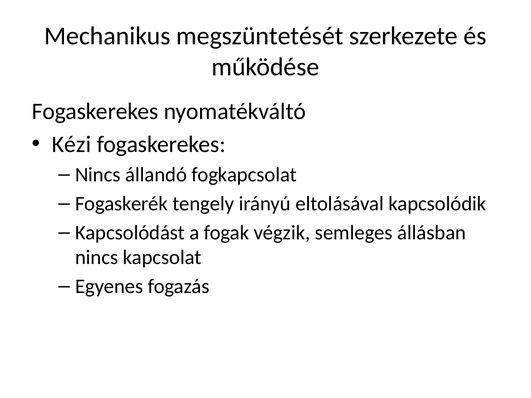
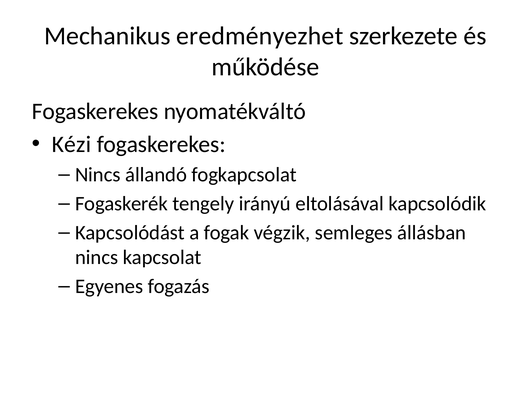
megszüntetését: megszüntetését -> eredményezhet (260, 36)
